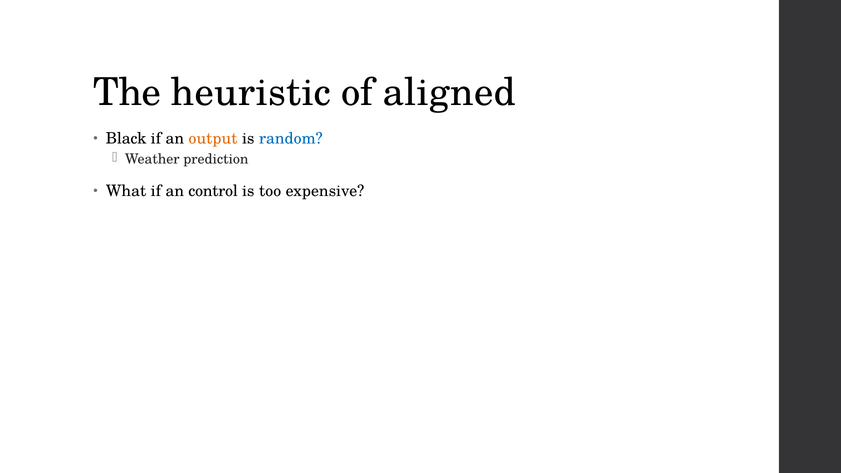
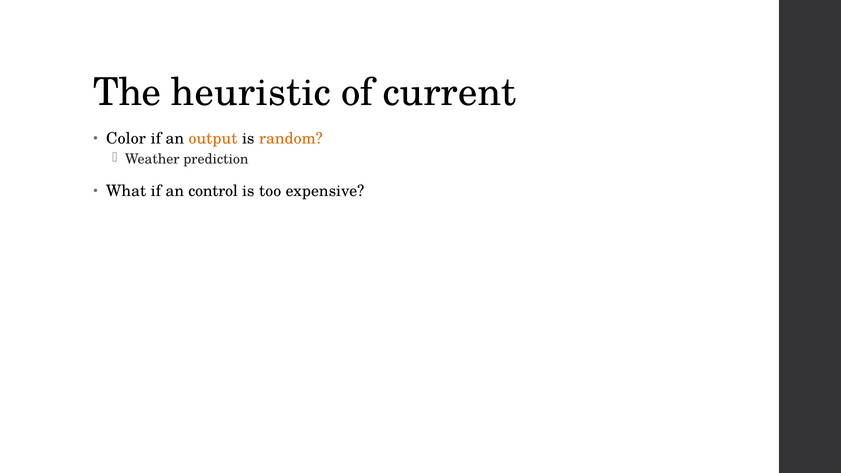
aligned: aligned -> current (449, 92)
Black: Black -> Color (126, 138)
random colour: blue -> orange (291, 138)
